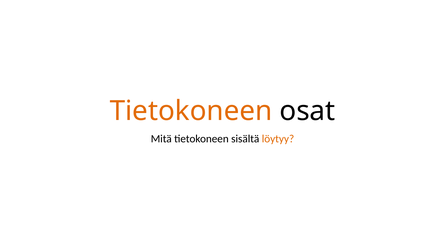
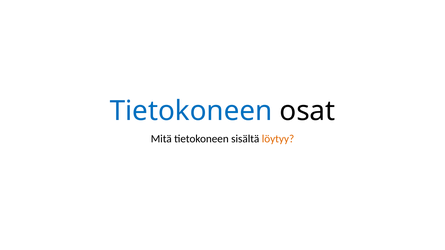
Tietokoneen colour: orange -> blue (191, 111)
